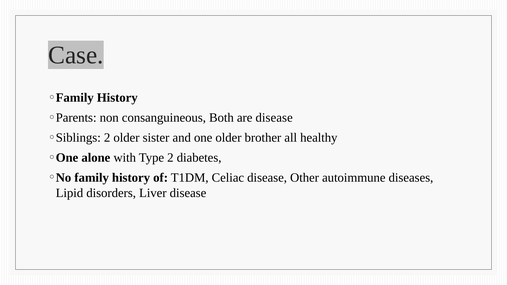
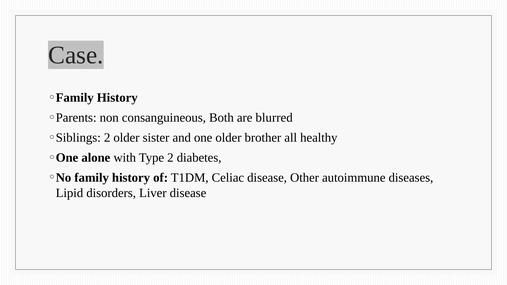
are disease: disease -> blurred (274, 118)
